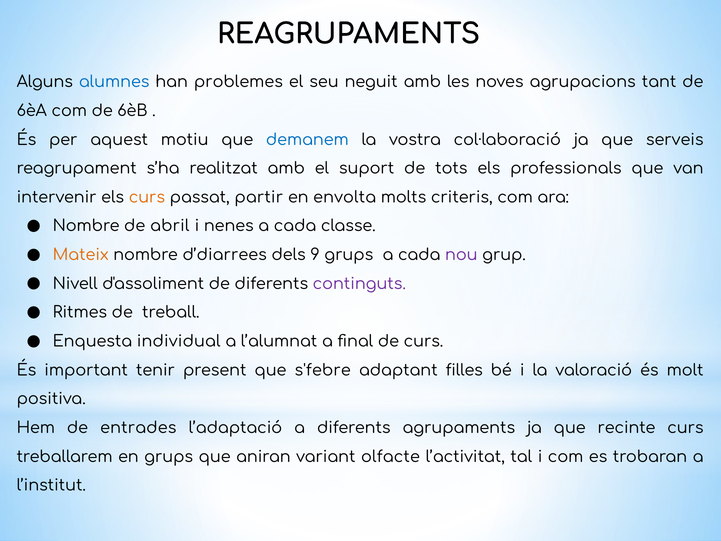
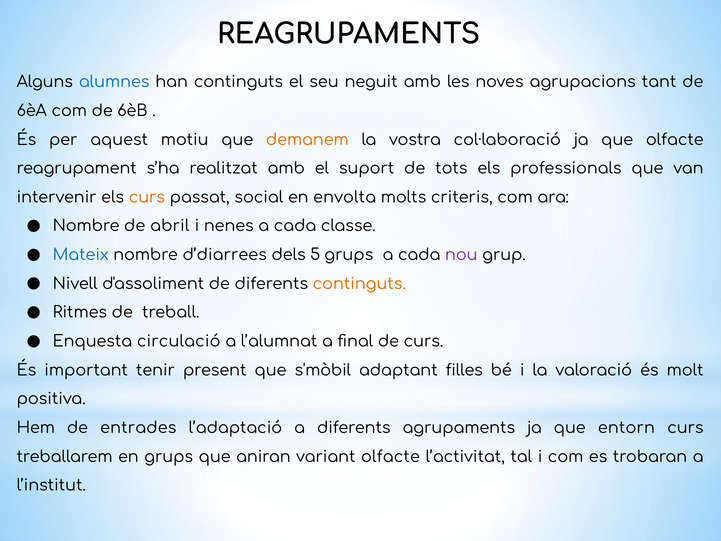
han problemes: problemes -> continguts (238, 82)
demanem colour: blue -> orange (307, 140)
que serveis: serveis -> olfacte (675, 140)
partir: partir -> social (259, 197)
Mateix colour: orange -> blue (81, 255)
9: 9 -> 5 (315, 255)
continguts colour: purple -> orange (359, 284)
individual: individual -> circulació (179, 341)
s'febre: s'febre -> s'mòbil (323, 370)
recinte: recinte -> entorn (626, 428)
